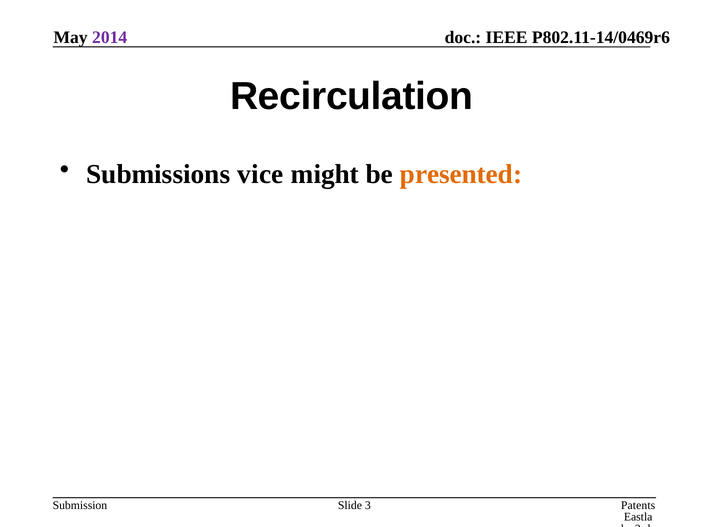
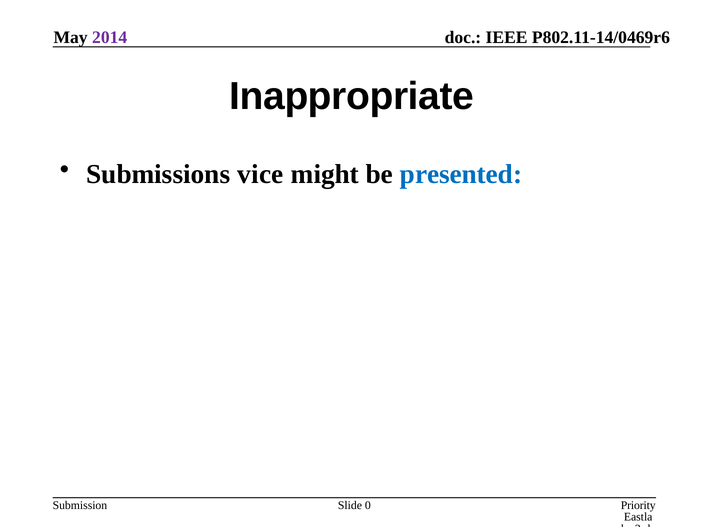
Recirculation: Recirculation -> Inappropriate (352, 96)
presented colour: orange -> blue (461, 174)
Patents: Patents -> Priority (638, 506)
3: 3 -> 0 (368, 506)
